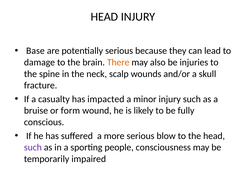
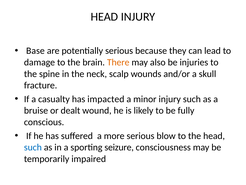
form: form -> dealt (70, 110)
such colour: purple -> blue (33, 147)
people: people -> seizure (119, 147)
